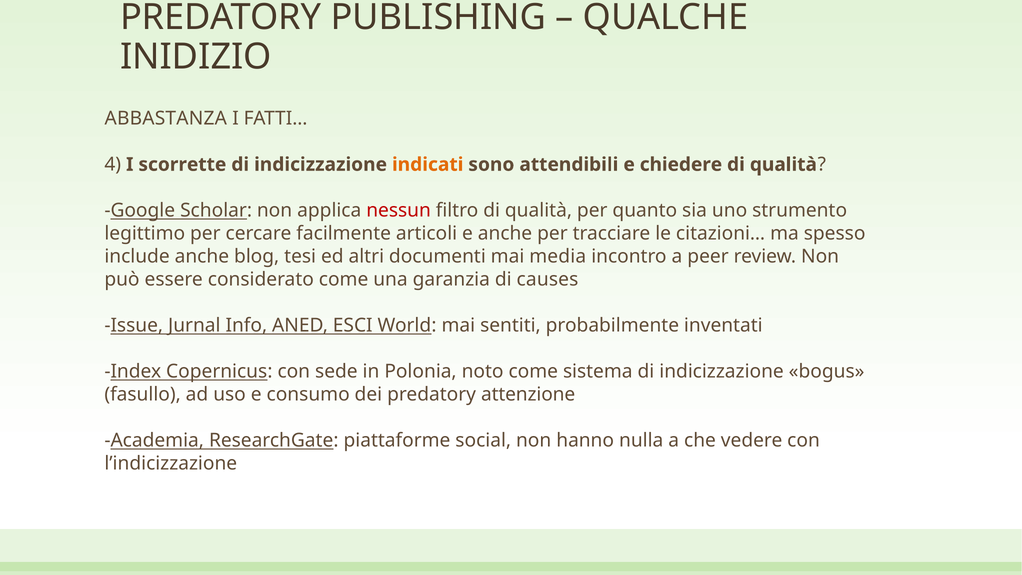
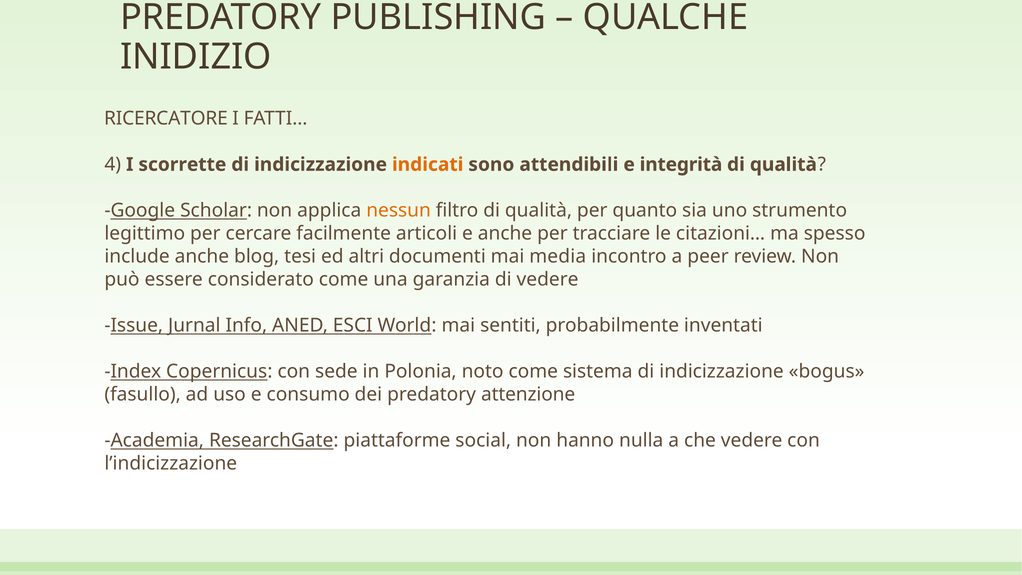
ABBASTANZA: ABBASTANZA -> RICERCATORE (166, 118)
chiedere: chiedere -> integrità (681, 164)
nessun colour: red -> orange (399, 210)
di causes: causes -> vedere (548, 279)
